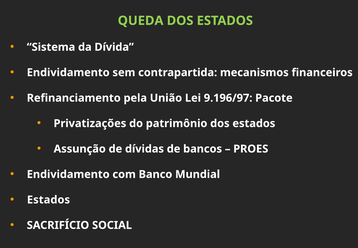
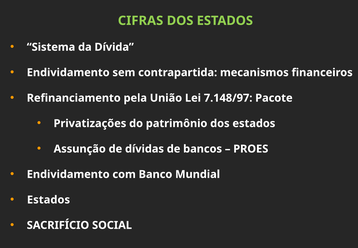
QUEDA: QUEDA -> CIFRAS (141, 21)
9.196/97: 9.196/97 -> 7.148/97 (228, 98)
